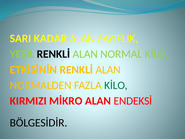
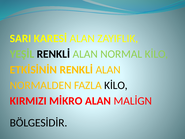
KADAR: KADAR -> KARESİ (50, 38)
KİLO colour: green -> black (116, 85)
ENDEKSİ: ENDEKSİ -> MALİGN (133, 101)
